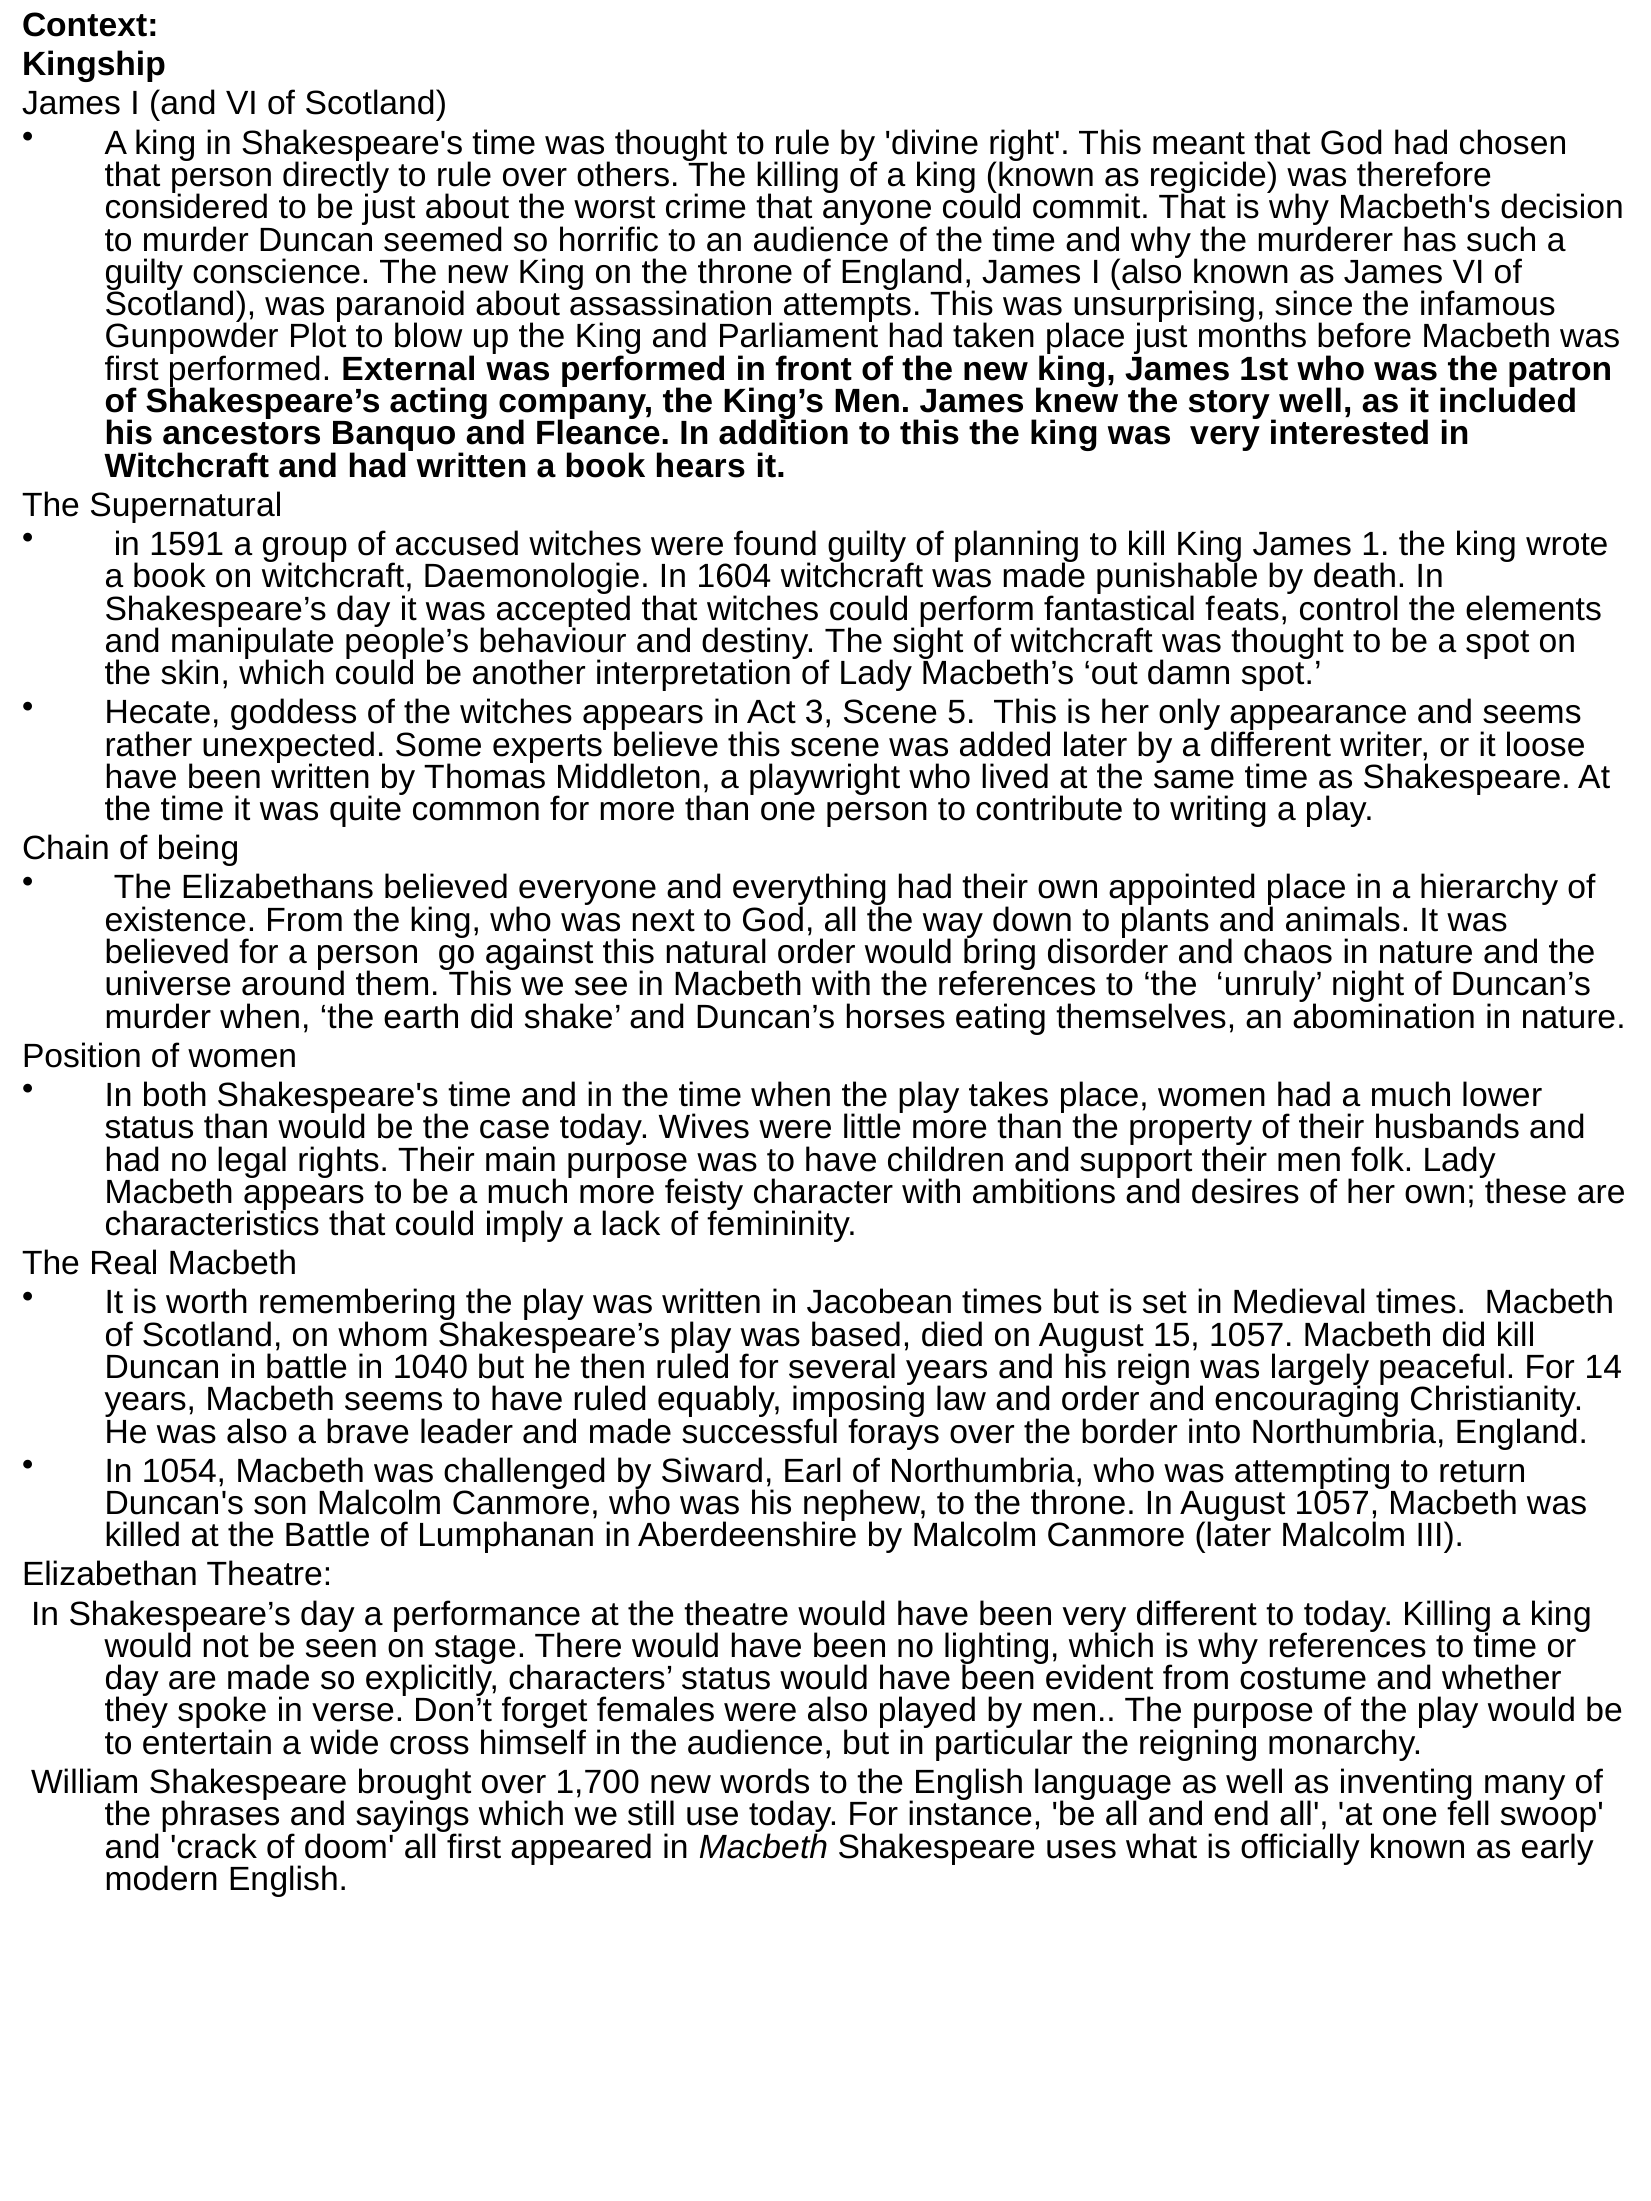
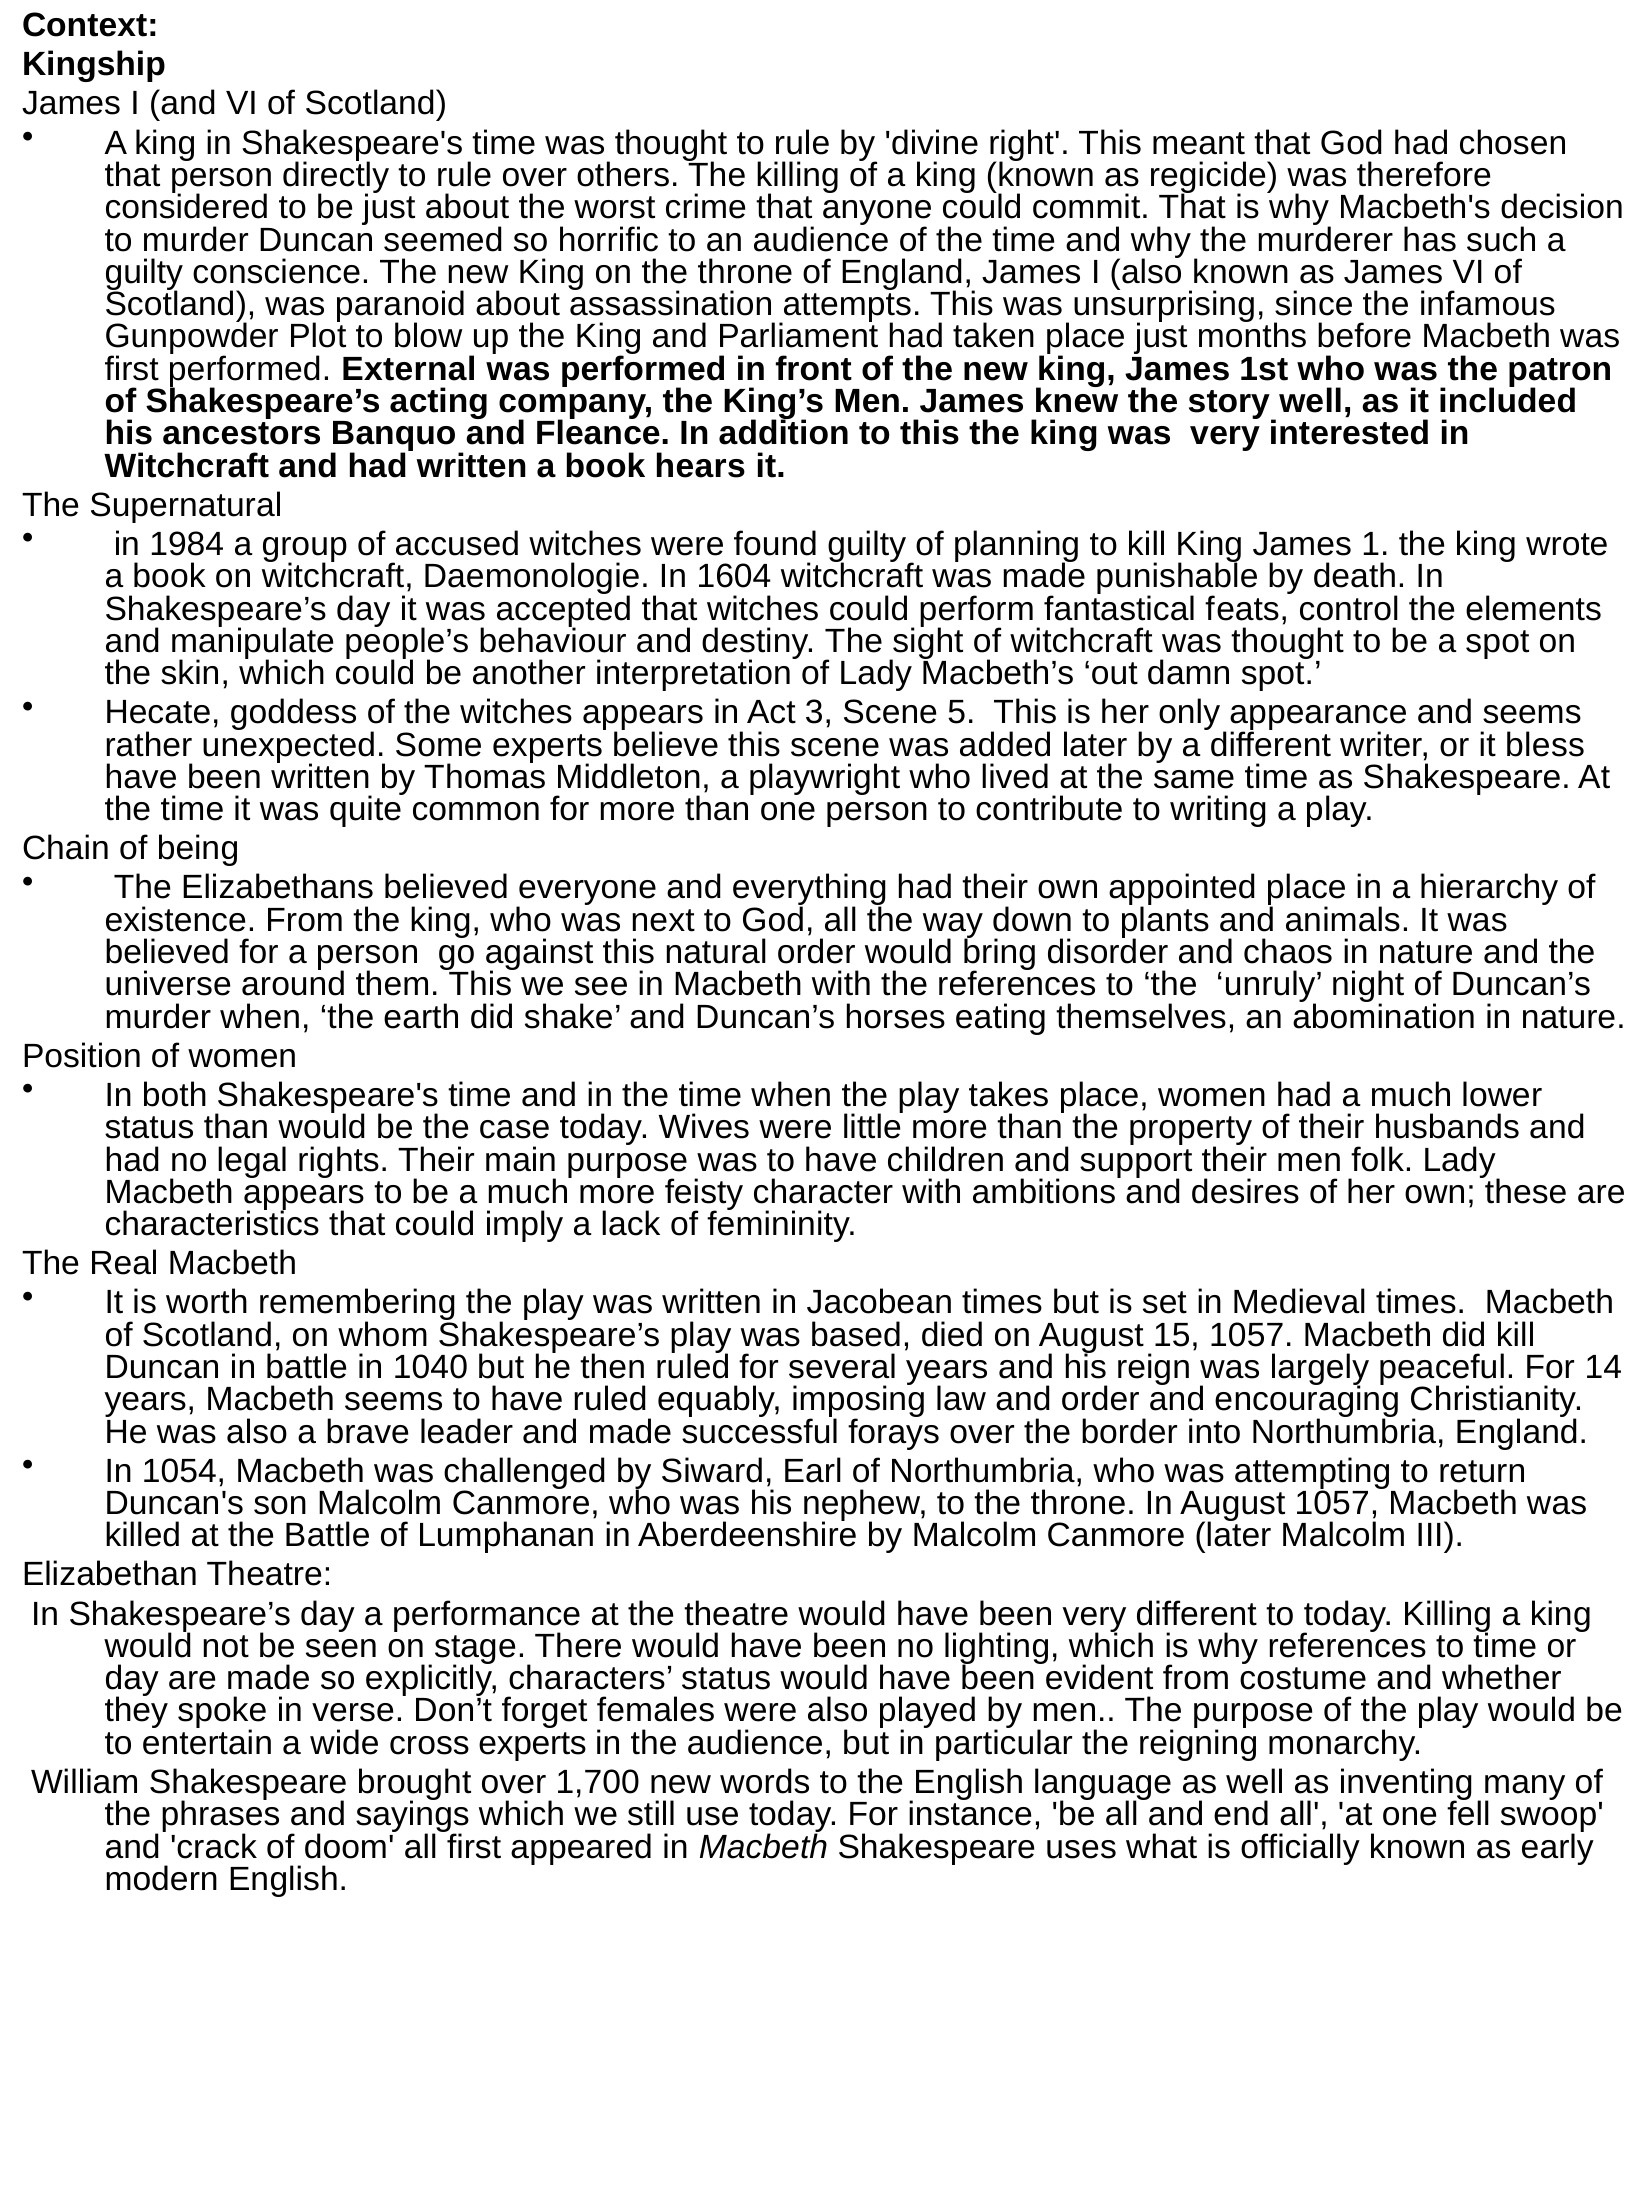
1591: 1591 -> 1984 (187, 544)
loose: loose -> bless (1545, 745)
cross himself: himself -> experts (533, 1743)
